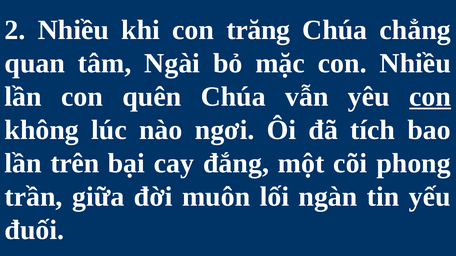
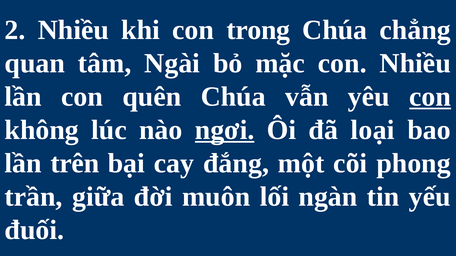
trăng: trăng -> trong (258, 30)
ngơi underline: none -> present (225, 130)
tích: tích -> loại (373, 130)
